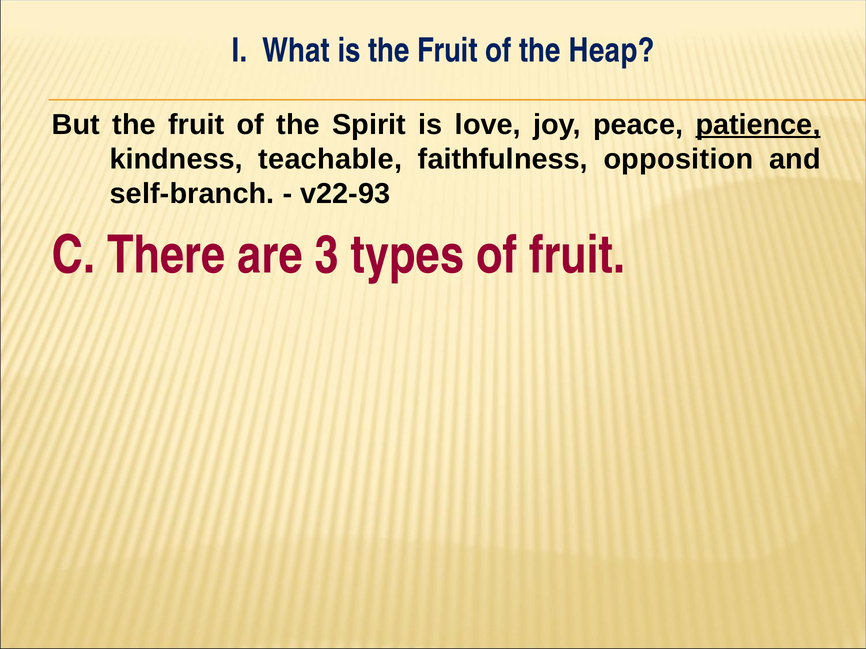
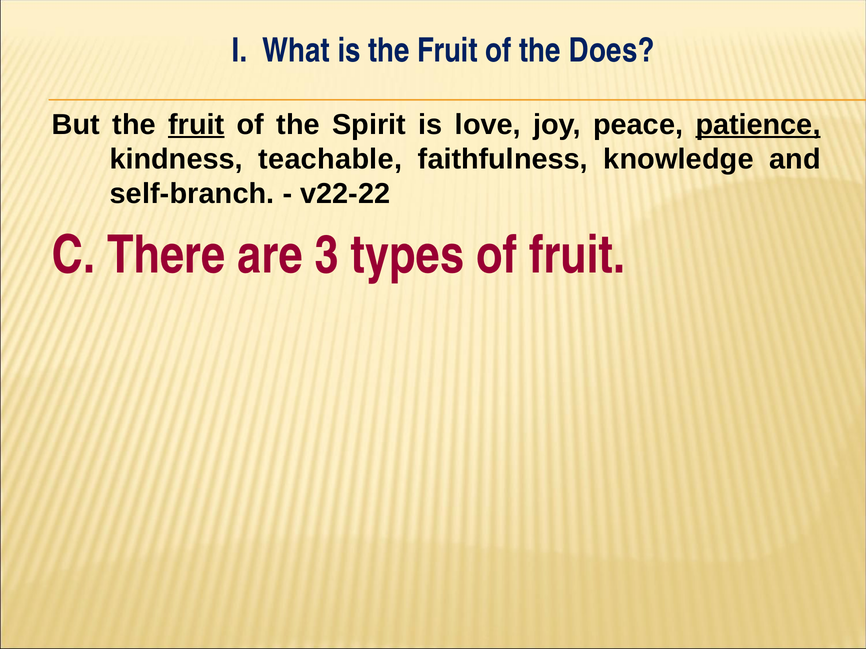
Heap: Heap -> Does (612, 51)
fruit underline: none -> present (196, 125)
opposition: opposition -> knowledge (679, 159)
v22-93: v22-93 -> v22-22 (345, 194)
